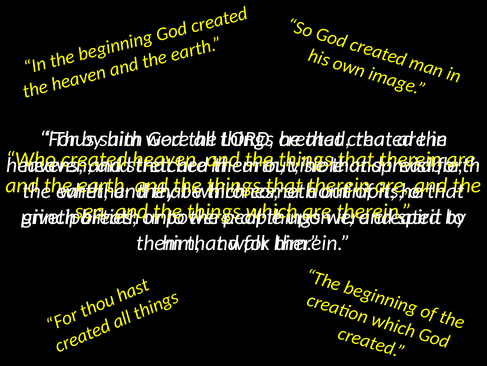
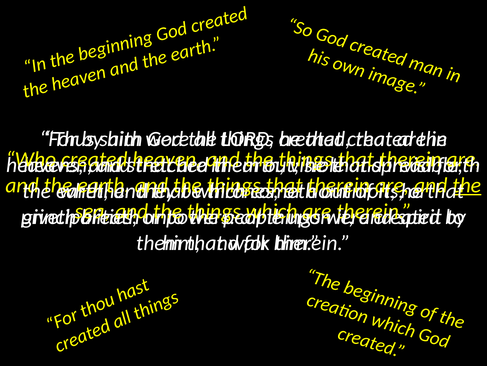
the underline: none -> present (467, 185)
